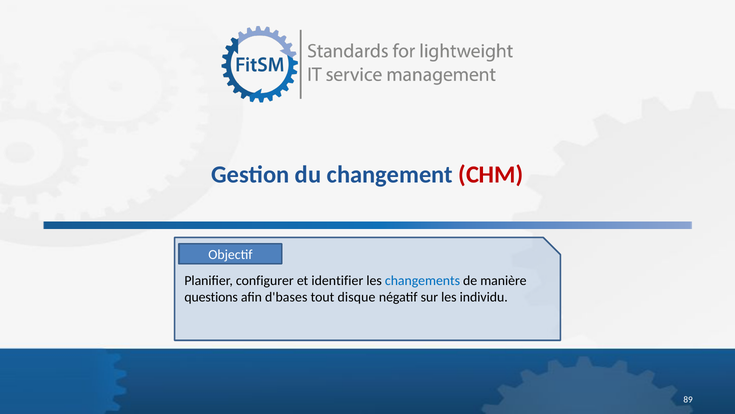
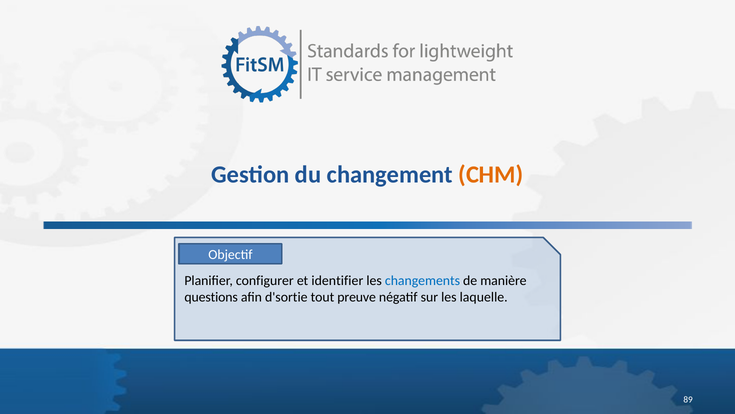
CHM colour: red -> orange (491, 174)
d'bases: d'bases -> d'sortie (286, 297)
disque: disque -> preuve (357, 297)
individu: individu -> laquelle (484, 297)
